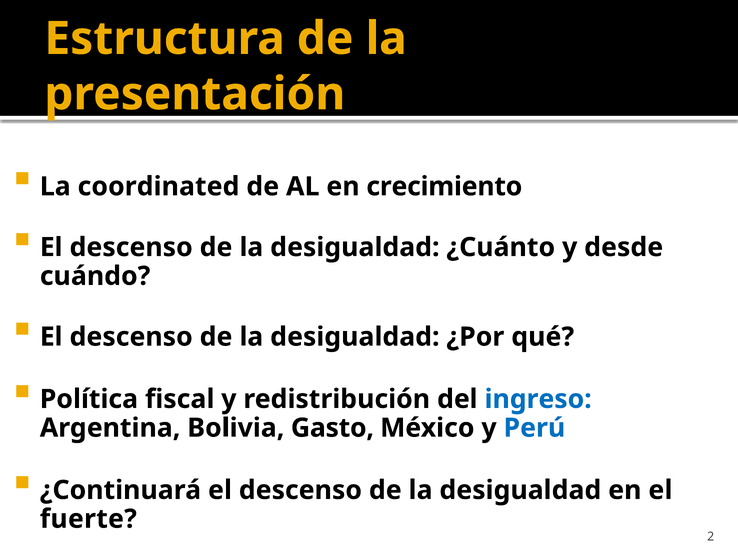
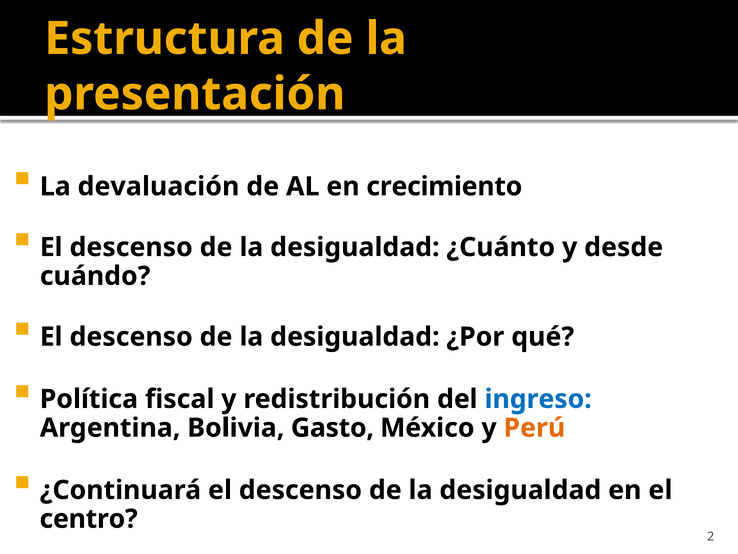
coordinated: coordinated -> devaluación (158, 186)
Perú colour: blue -> orange (534, 428)
fuerte: fuerte -> centro (89, 518)
